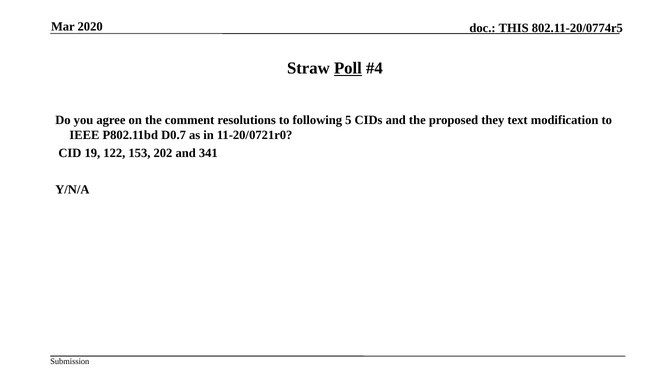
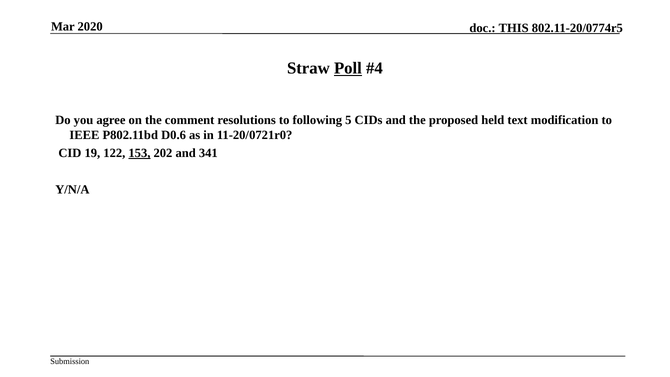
they: they -> held (493, 120)
D0.7: D0.7 -> D0.6 (174, 135)
153 underline: none -> present (139, 153)
